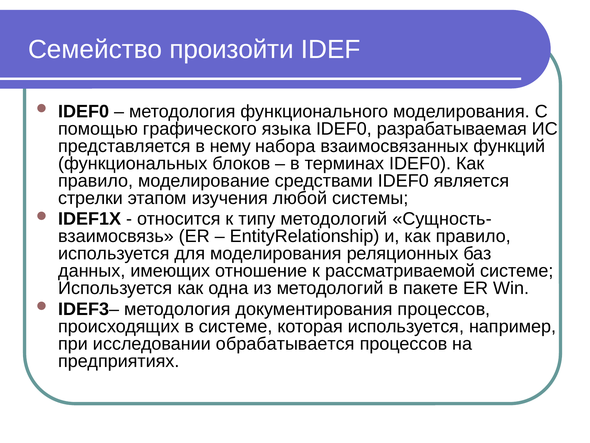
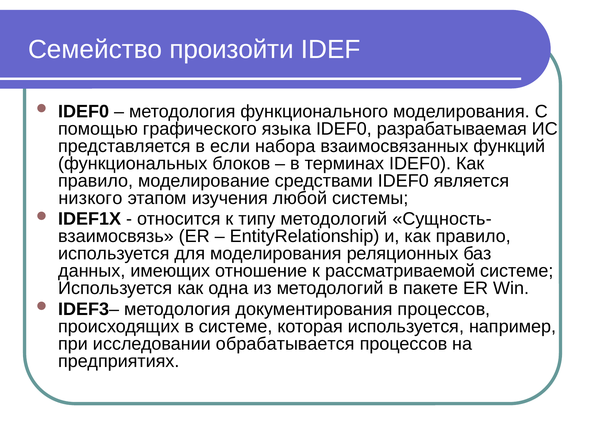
нему: нему -> если (230, 146)
стрелки: стрелки -> низкого (90, 198)
